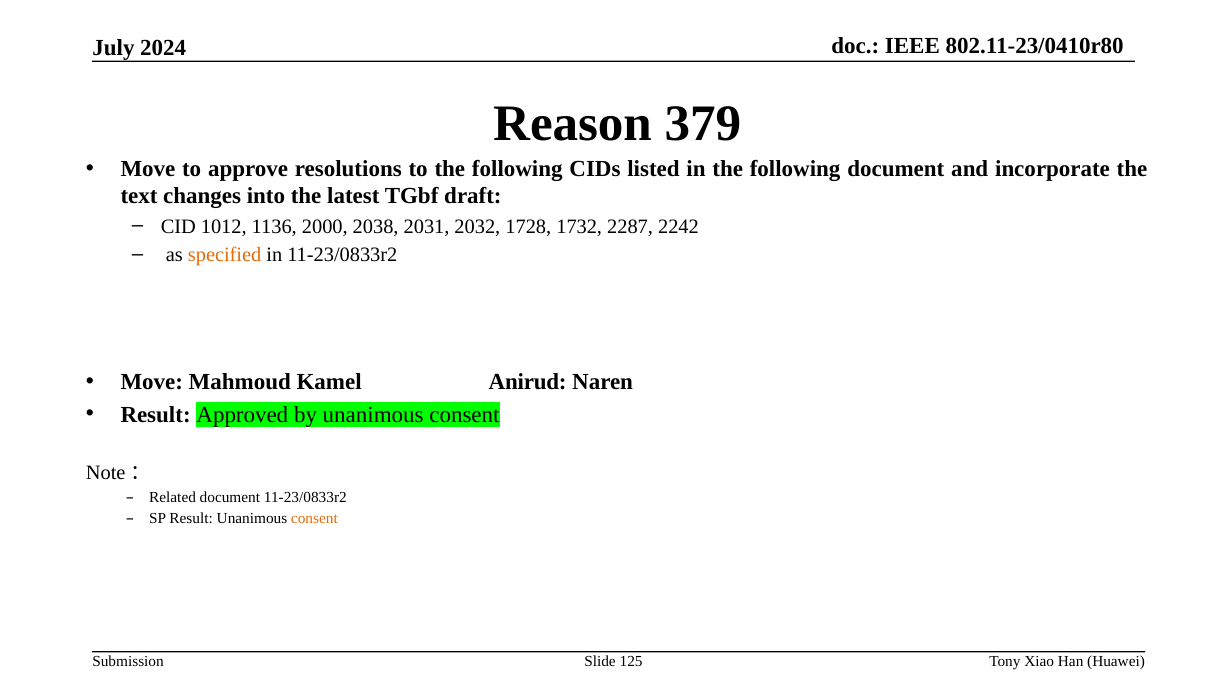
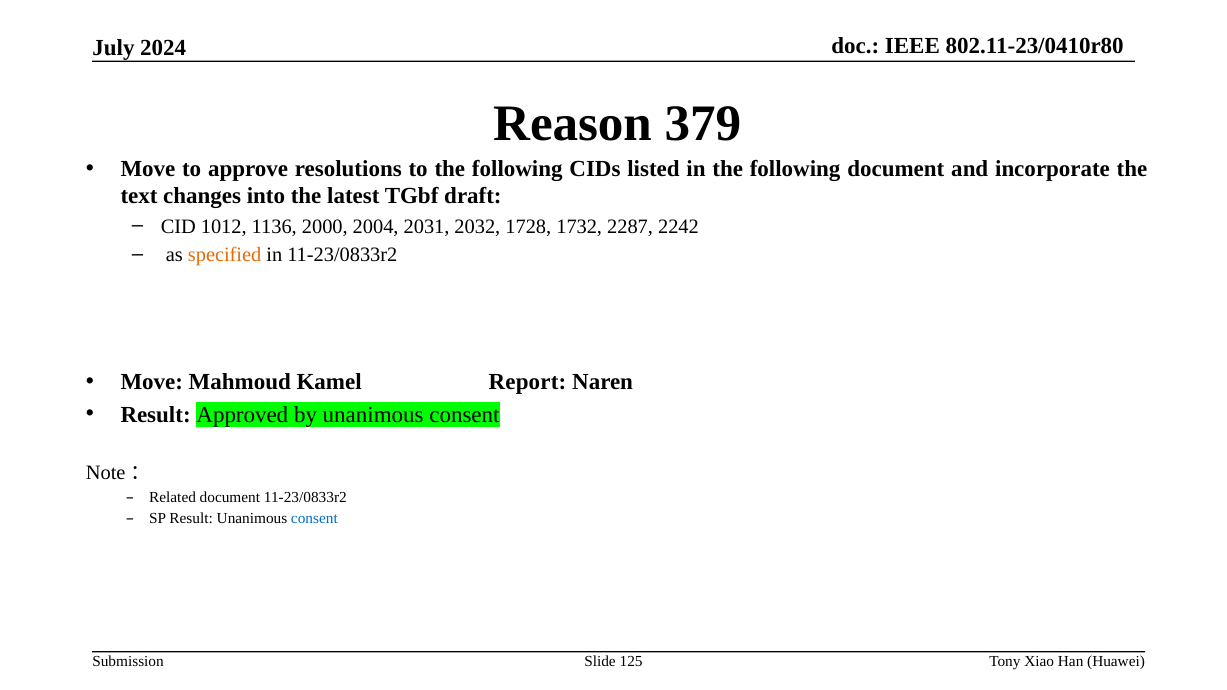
2038: 2038 -> 2004 (376, 226)
Anirud: Anirud -> Report (527, 382)
consent colour: orange -> blue (314, 519)
